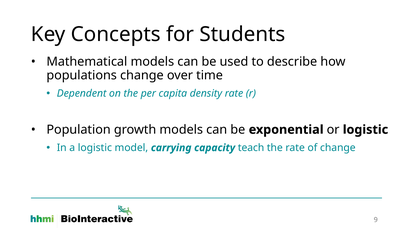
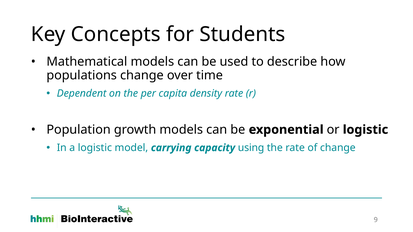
teach: teach -> using (251, 148)
